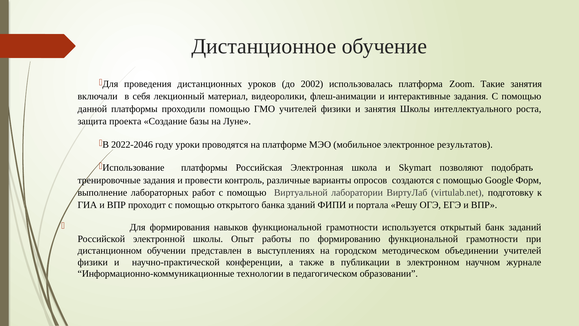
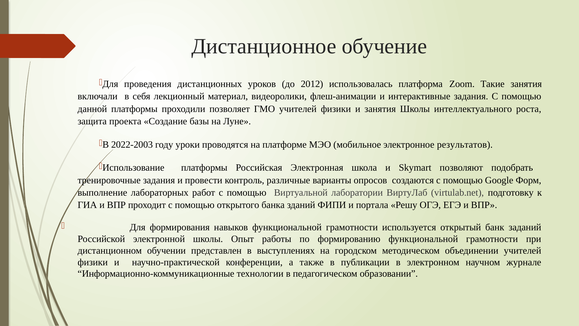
2002: 2002 -> 2012 (312, 84)
проходили помощью: помощью -> позволяет (230, 109)
2022-2046: 2022-2046 -> 2022-2003 (132, 144)
